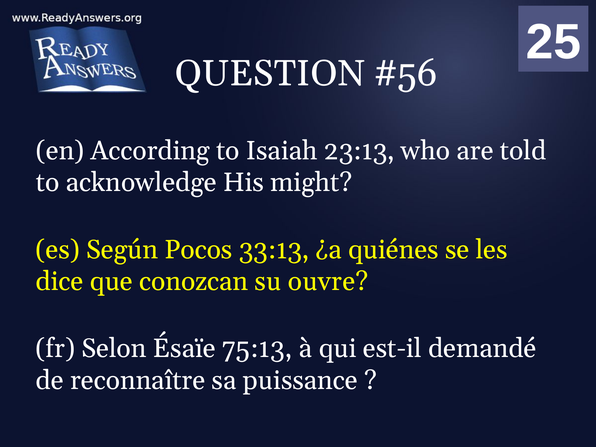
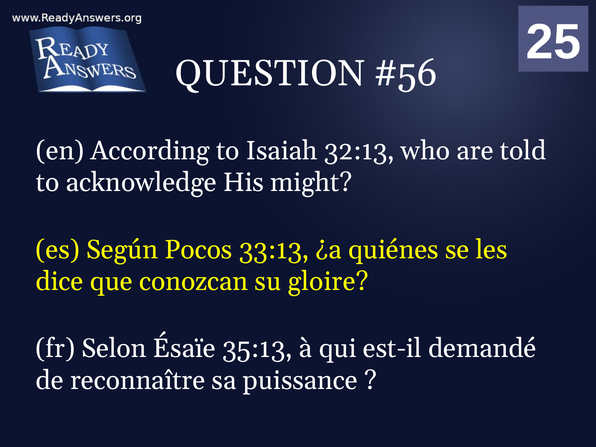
23:13: 23:13 -> 32:13 (359, 151)
ouvre: ouvre -> gloire (328, 281)
75:13: 75:13 -> 35:13 (257, 348)
